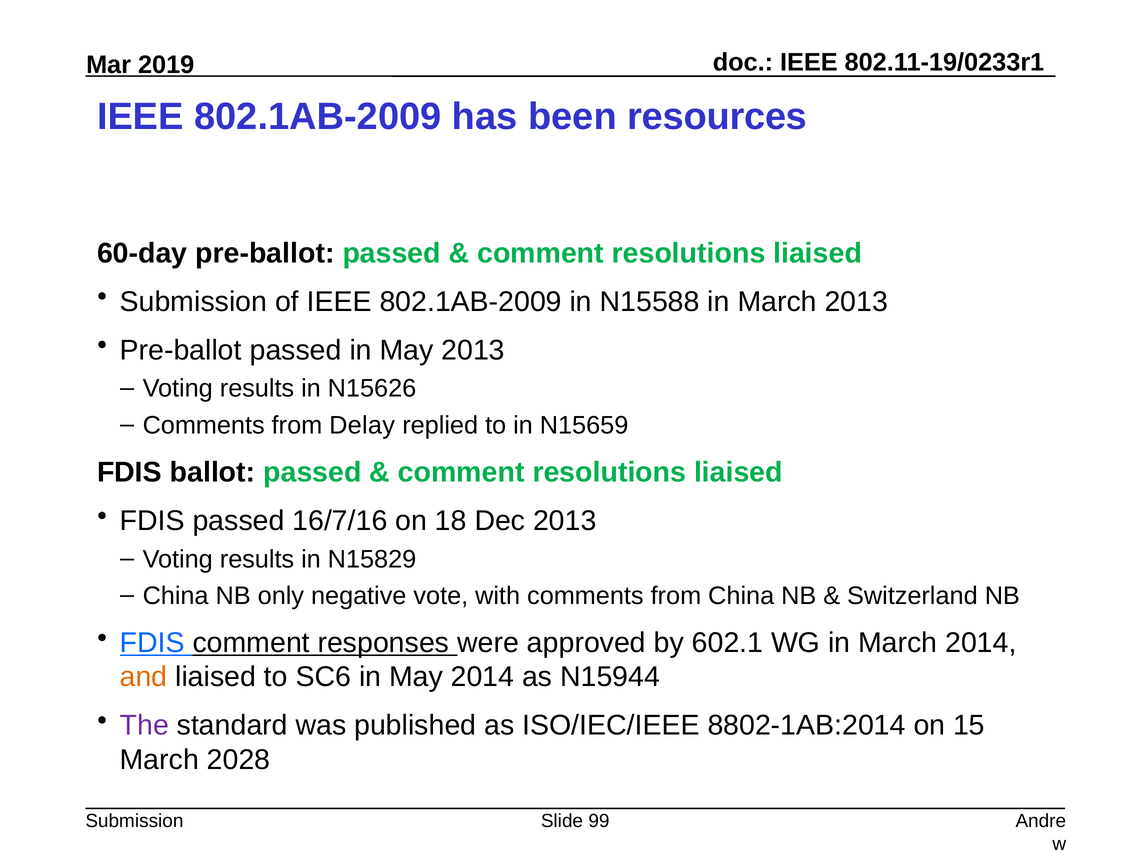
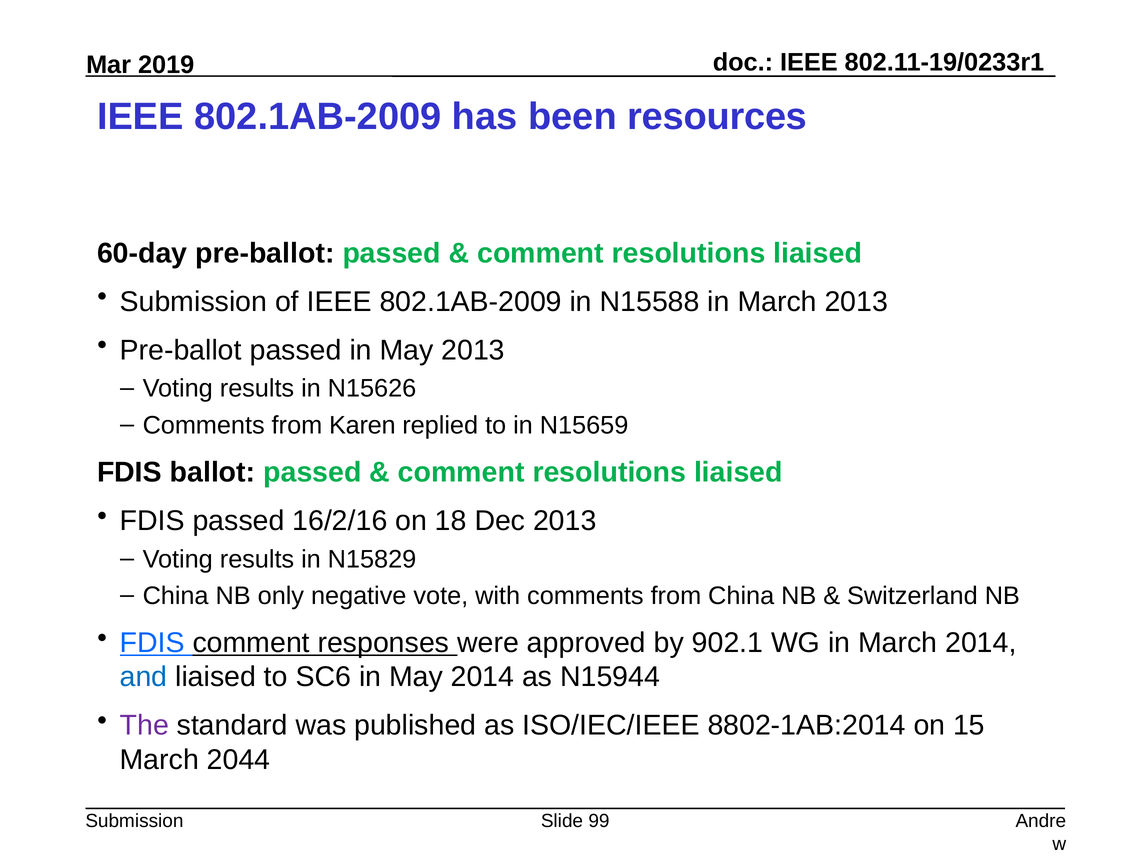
Delay: Delay -> Karen (362, 425)
16/7/16: 16/7/16 -> 16/2/16 (340, 521)
602.1: 602.1 -> 902.1 (728, 643)
and colour: orange -> blue (144, 677)
2028: 2028 -> 2044 (239, 760)
